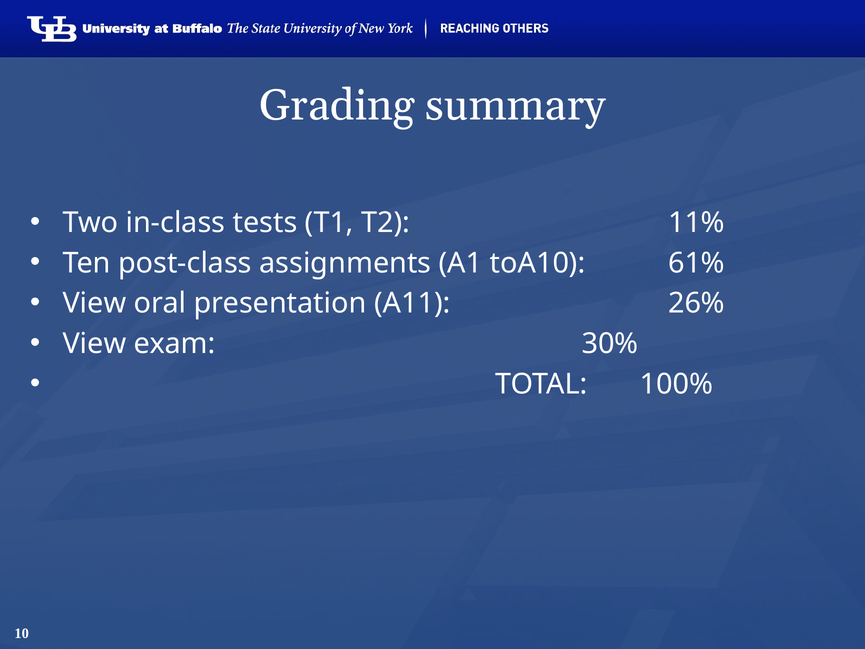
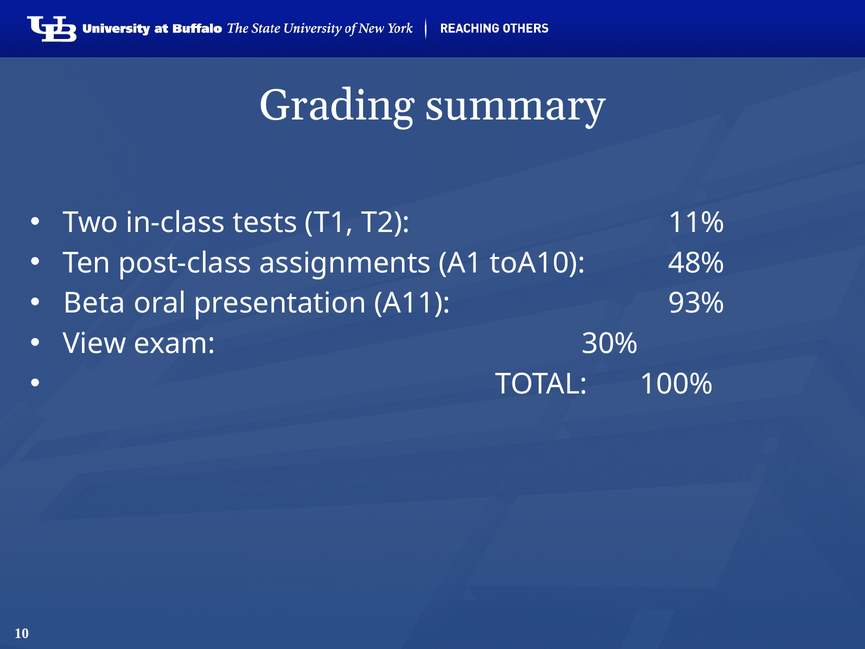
61%: 61% -> 48% (697, 263)
View: View -> Beta (94, 303)
26%: 26% -> 93% (697, 303)
